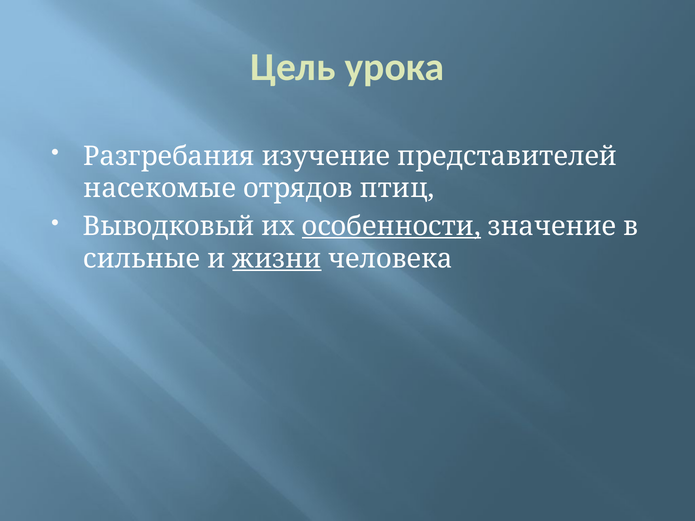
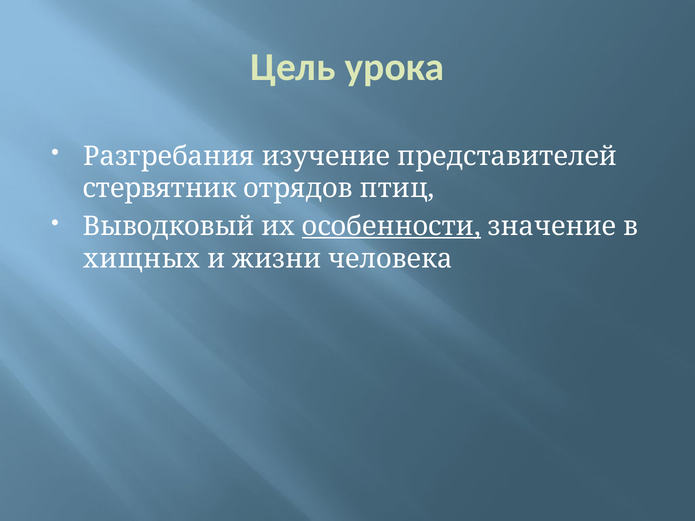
насекомые: насекомые -> стервятник (160, 189)
сильные: сильные -> хищных (142, 259)
жизни underline: present -> none (277, 259)
